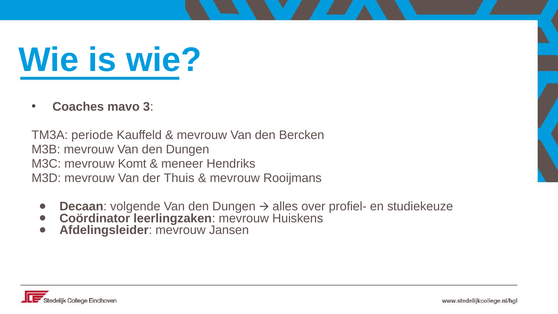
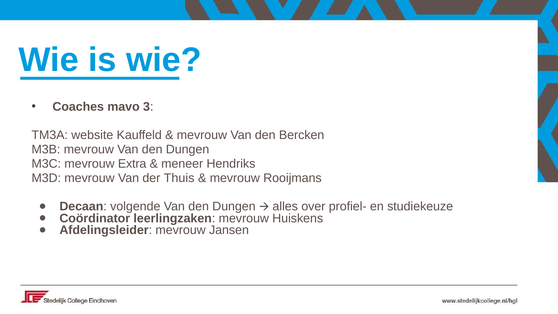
periode: periode -> website (92, 135)
Komt: Komt -> Extra (132, 164)
